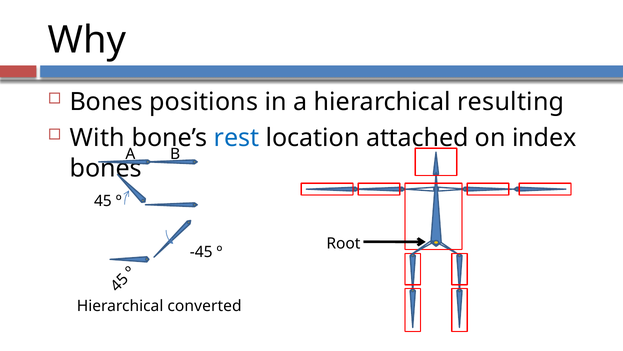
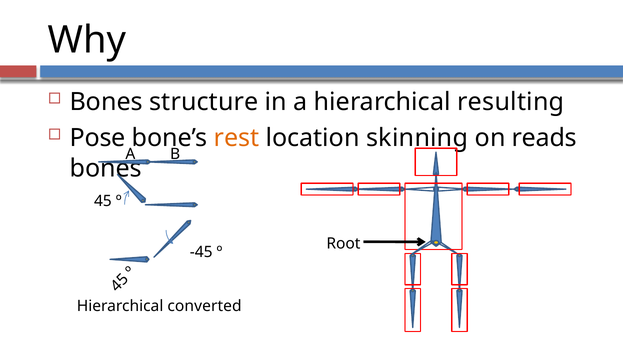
positions: positions -> structure (204, 102)
With: With -> Pose (98, 138)
rest colour: blue -> orange (237, 138)
attached: attached -> skinning (417, 138)
index: index -> reads (544, 138)
